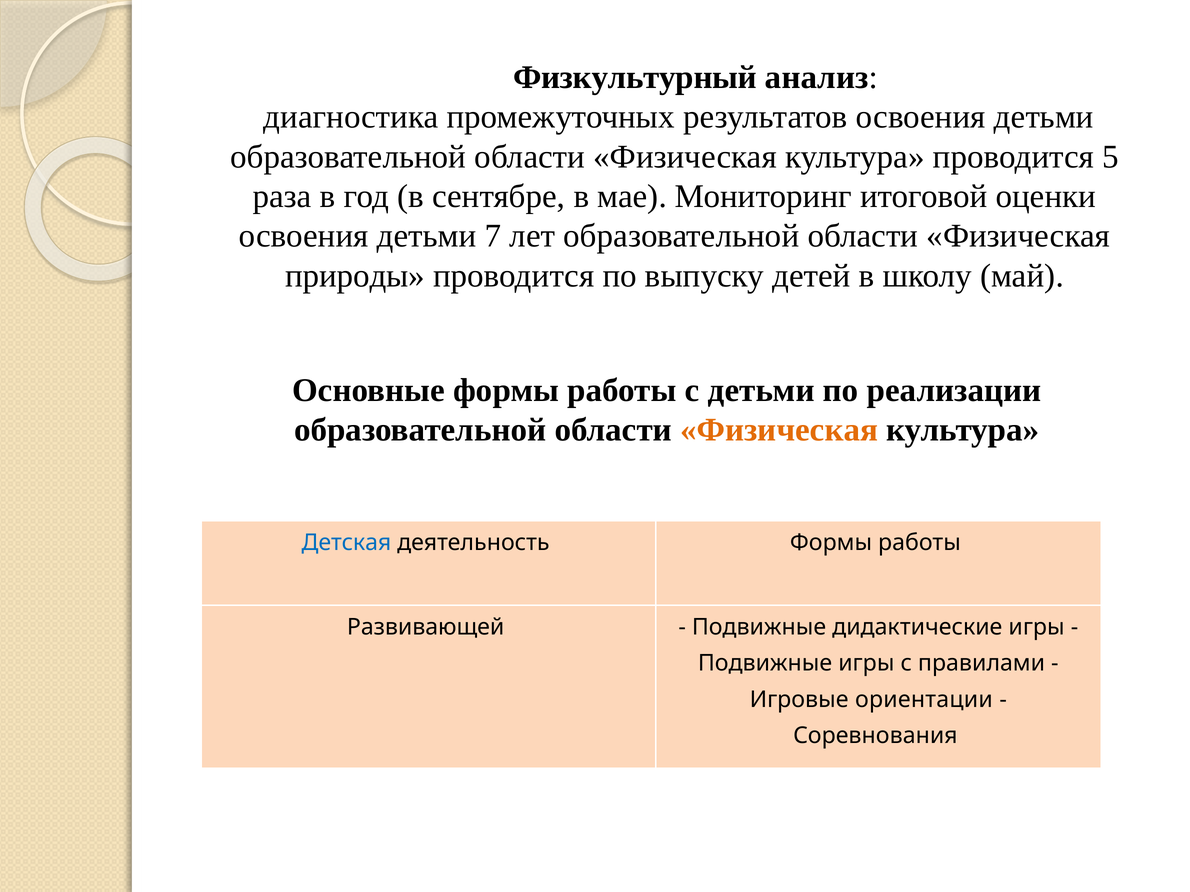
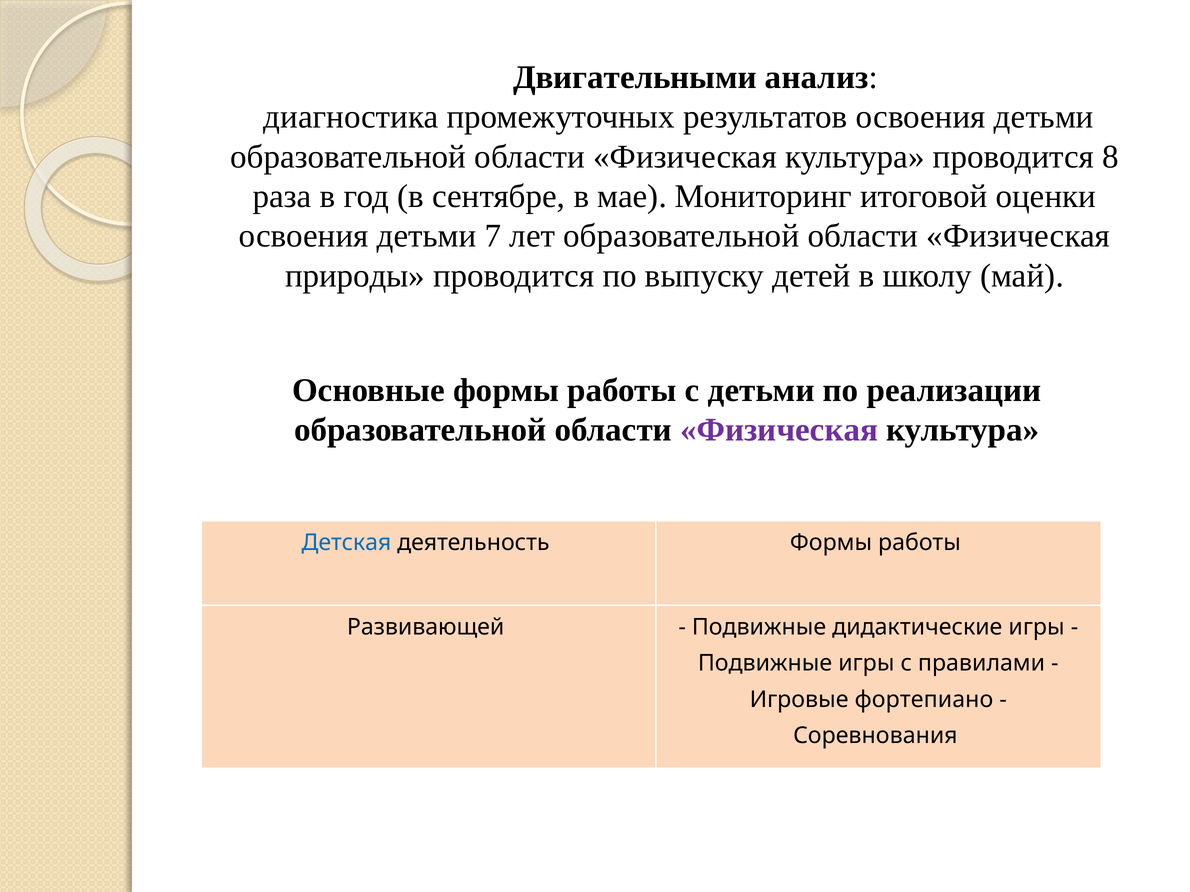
Физкультурный: Физкультурный -> Двигательными (635, 77)
5: 5 -> 8 (1111, 157)
Физическая colour: orange -> purple (779, 430)
ориентации: ориентации -> фортепиано (924, 700)
